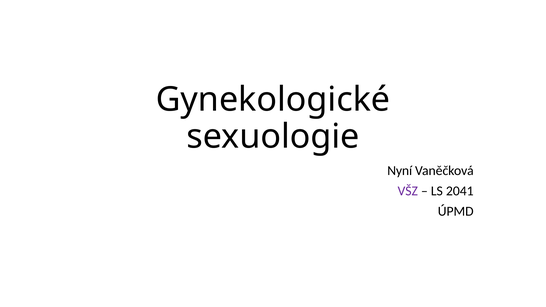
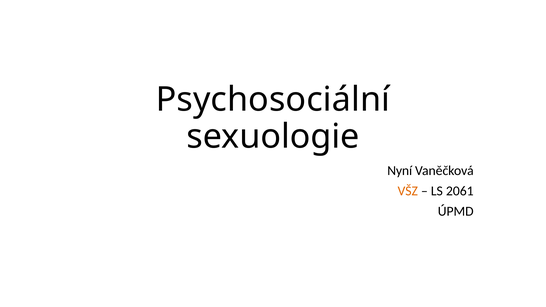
Gynekologické: Gynekologické -> Psychosociální (273, 100)
VŠZ colour: purple -> orange (408, 191)
2041: 2041 -> 2061 (460, 191)
